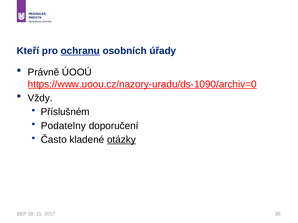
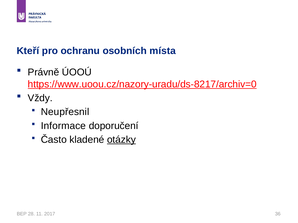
ochranu underline: present -> none (80, 51)
úřady: úřady -> místa (163, 51)
https://www.uoou.cz/nazory-uradu/ds-1090/archiv=0: https://www.uoou.cz/nazory-uradu/ds-1090/archiv=0 -> https://www.uoou.cz/nazory-uradu/ds-8217/archiv=0 (142, 84)
Příslušném: Příslušném -> Neupřesnil (65, 112)
Podatelny: Podatelny -> Informace (63, 126)
